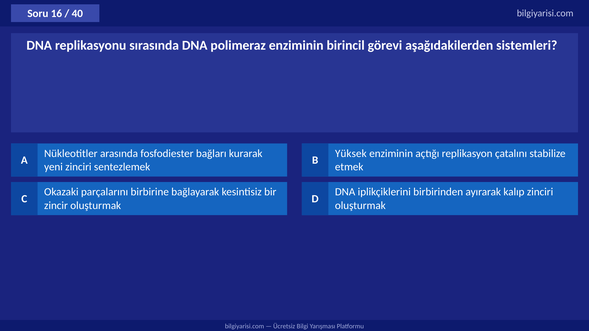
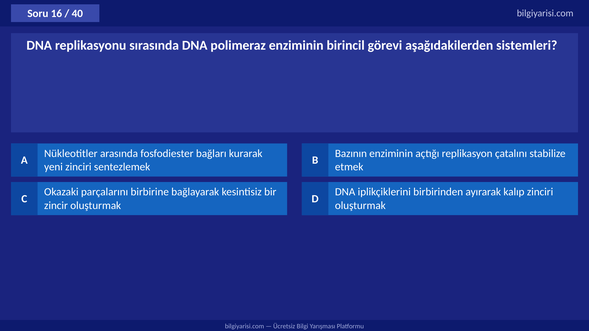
Yüksek: Yüksek -> Bazının (351, 154)
